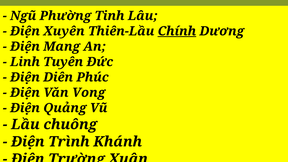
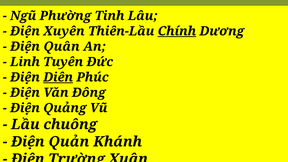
Mang: Mang -> Quân (62, 47)
Diên underline: none -> present (58, 77)
Vong: Vong -> Đông (89, 93)
Trình: Trình -> Quản (69, 142)
